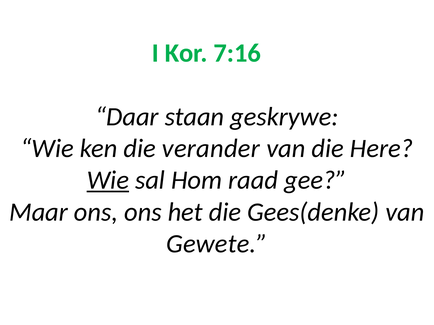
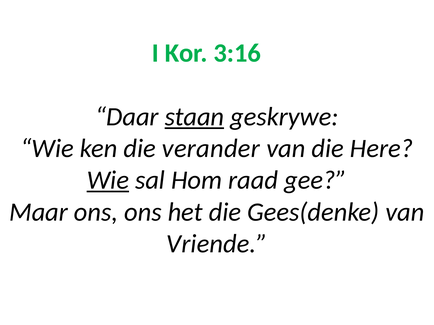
7:16: 7:16 -> 3:16 (237, 53)
staan underline: none -> present (194, 117)
Gewete: Gewete -> Vriende (217, 244)
